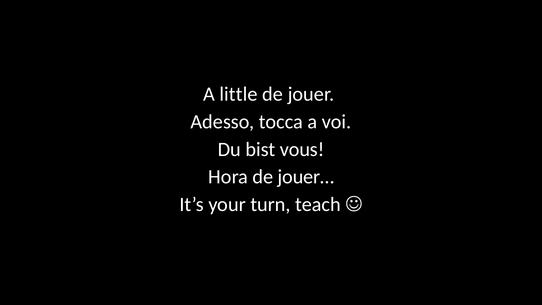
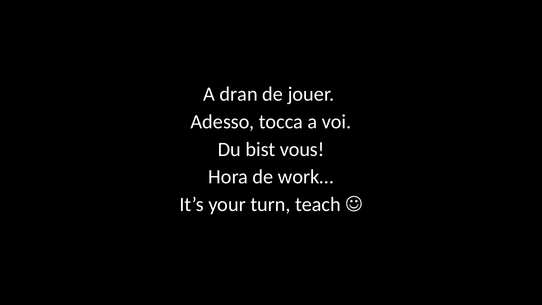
little: little -> dran (239, 94)
jouer…: jouer… -> work… (306, 177)
